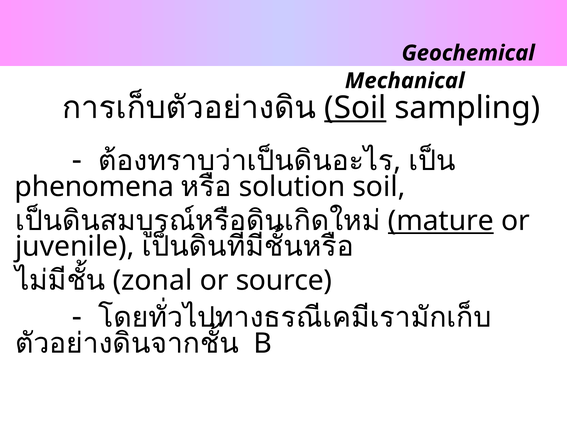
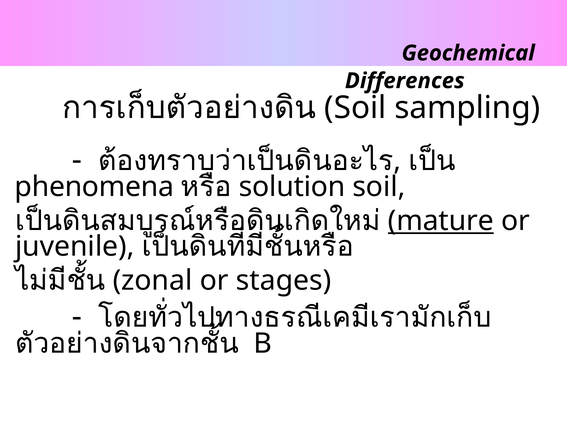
Mechanical: Mechanical -> Differences (405, 81)
Soil underline: present -> none (355, 108)
source: source -> stages (284, 281)
